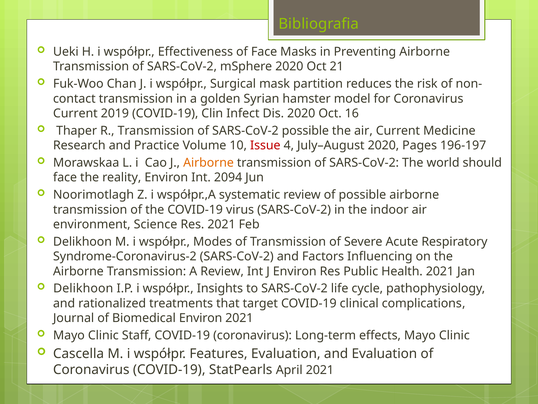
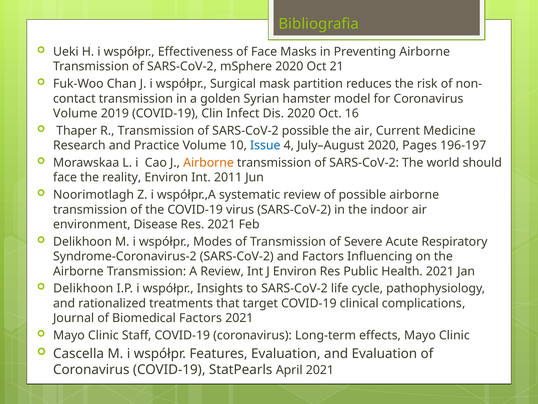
Current: Current -> Volume (75, 113)
Issue colour: red -> blue (265, 145)
2094: 2094 -> 2011 (228, 177)
Science: Science -> Disease (156, 224)
Biomedical Environ: Environ -> Factors (200, 318)
